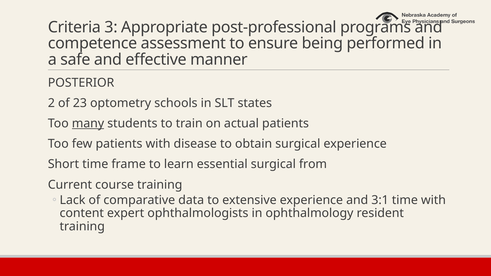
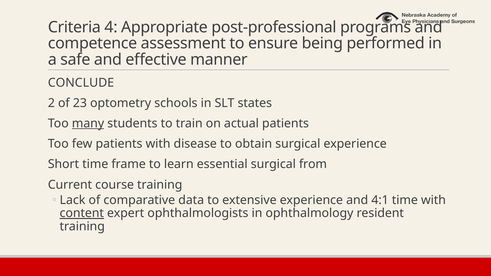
3: 3 -> 4 (111, 27)
POSTERIOR: POSTERIOR -> CONCLUDE (81, 83)
3:1: 3:1 -> 4:1 (380, 200)
content underline: none -> present (82, 213)
